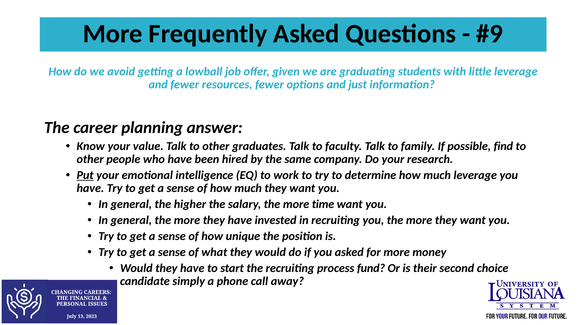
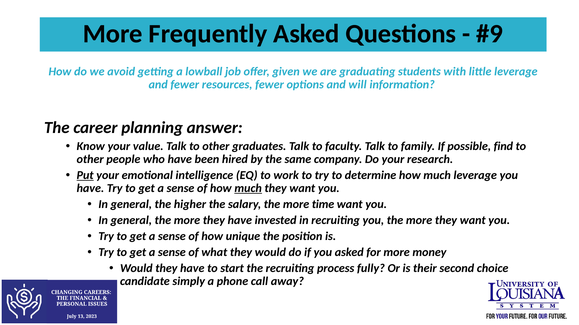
just: just -> will (358, 85)
much underline: none -> present (248, 189)
fund: fund -> fully (371, 269)
